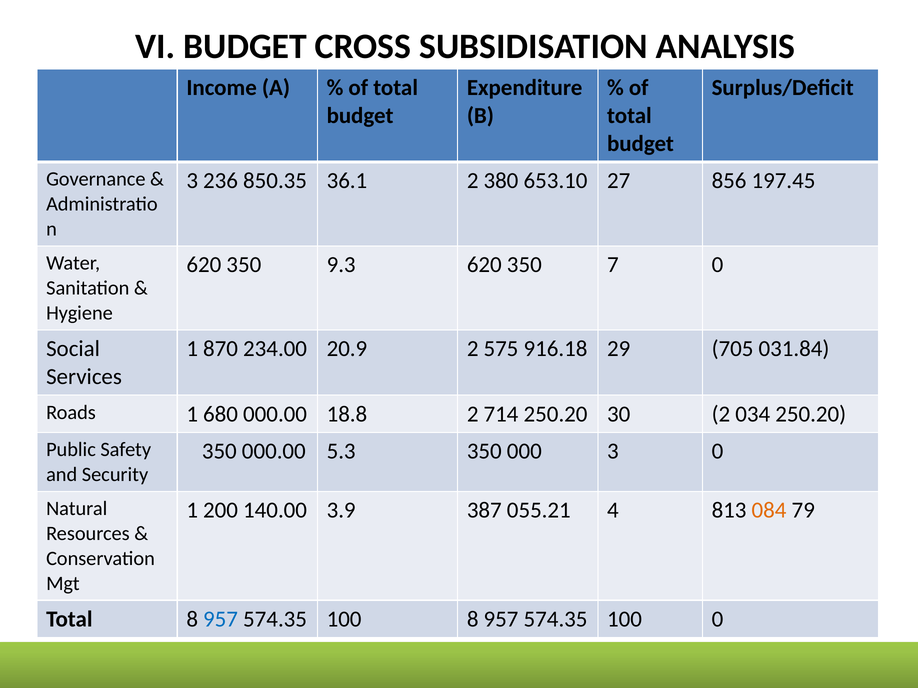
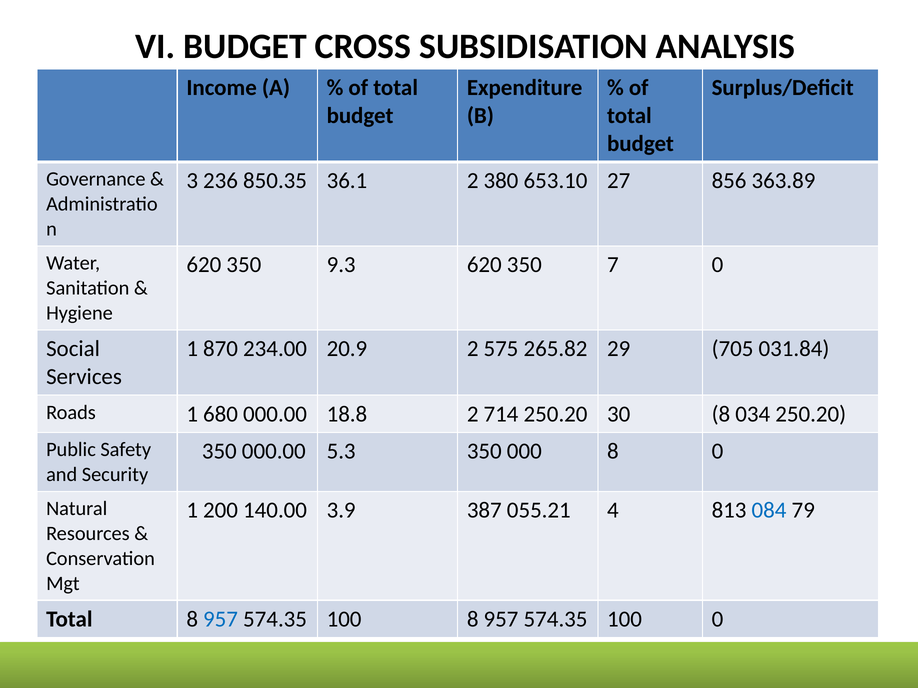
197.45: 197.45 -> 363.89 (783, 181)
916.18: 916.18 -> 265.82 (555, 349)
30 2: 2 -> 8 (721, 414)
000 3: 3 -> 8 (613, 451)
084 colour: orange -> blue (769, 511)
